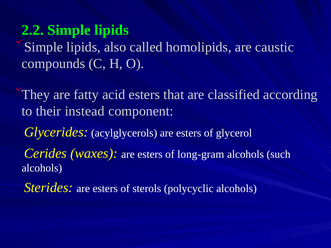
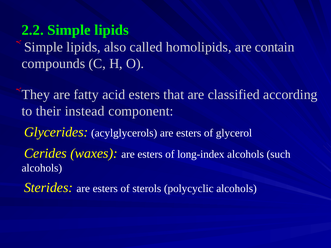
caustic: caustic -> contain (275, 47)
long-gram: long-gram -> long-index (201, 154)
